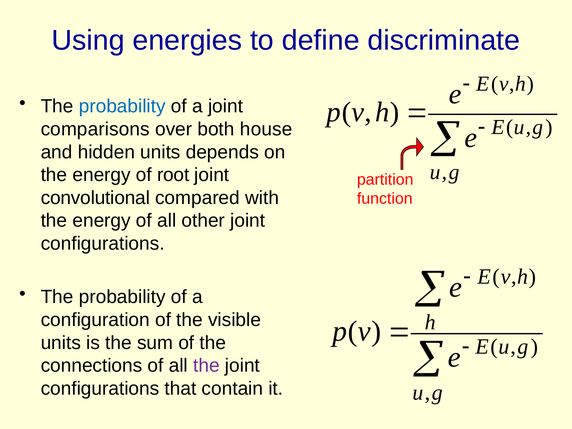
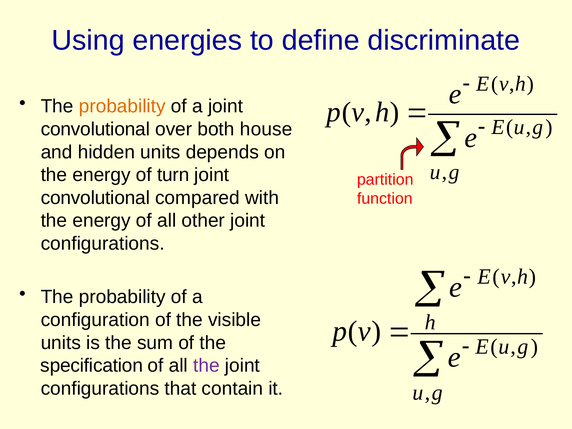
probability colour: blue -> orange (122, 106)
comparisons: comparisons -> convolutional (95, 129)
root: root -> turn (173, 175)
connections: connections -> specification (92, 366)
